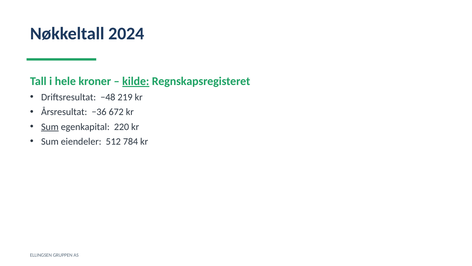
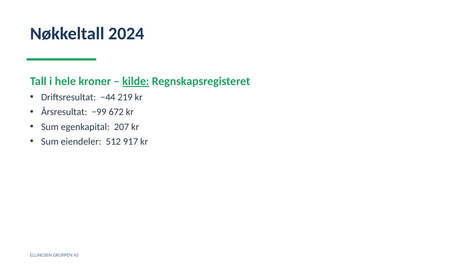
−48: −48 -> −44 (108, 97)
−36: −36 -> −99 (99, 112)
Sum underline: present -> none (50, 127)
220: 220 -> 207 (122, 127)
784: 784 -> 917 (131, 141)
